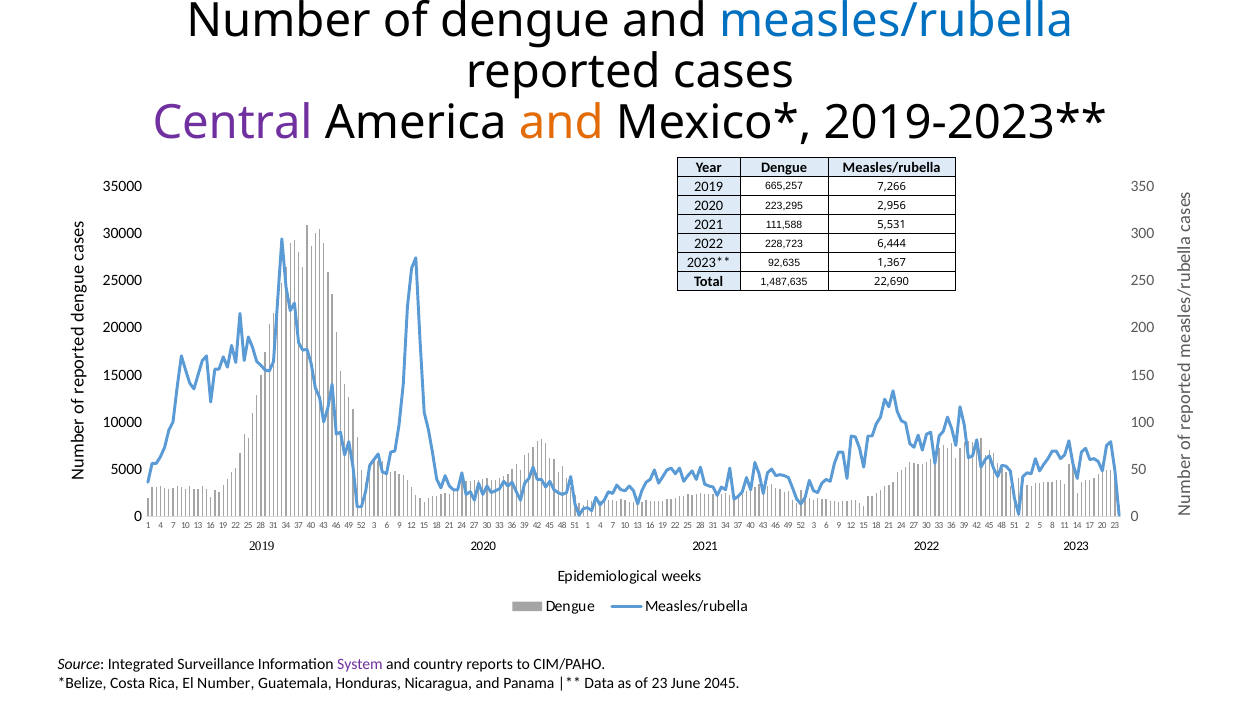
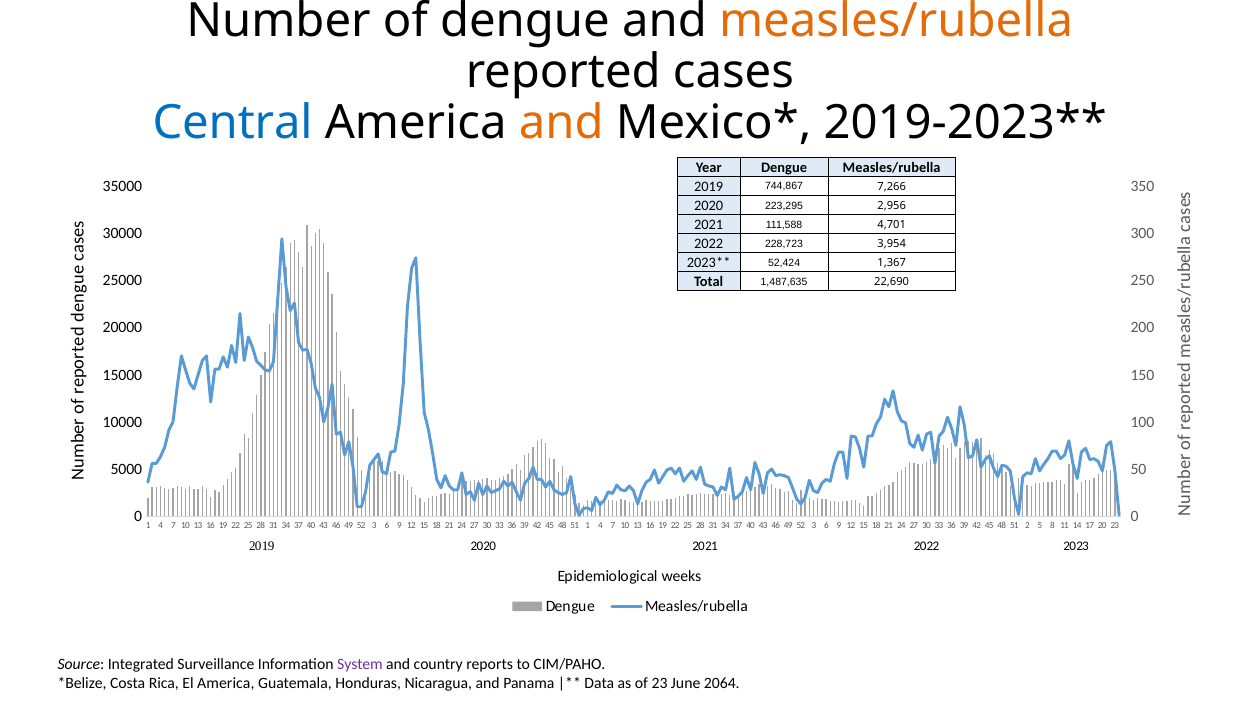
measles/rubella colour: blue -> orange (896, 21)
Central colour: purple -> blue (233, 123)
665,257: 665,257 -> 744,867 (784, 186)
5,531: 5,531 -> 4,701 (892, 225)
6,444: 6,444 -> 3,954 (892, 244)
92,635: 92,635 -> 52,424 (784, 263)
El Number: Number -> America (226, 683)
2045: 2045 -> 2064 (722, 683)
